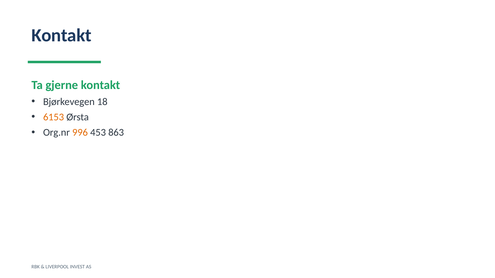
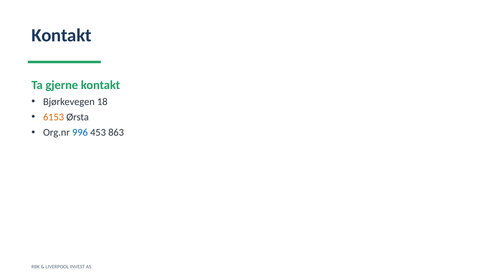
996 colour: orange -> blue (80, 133)
